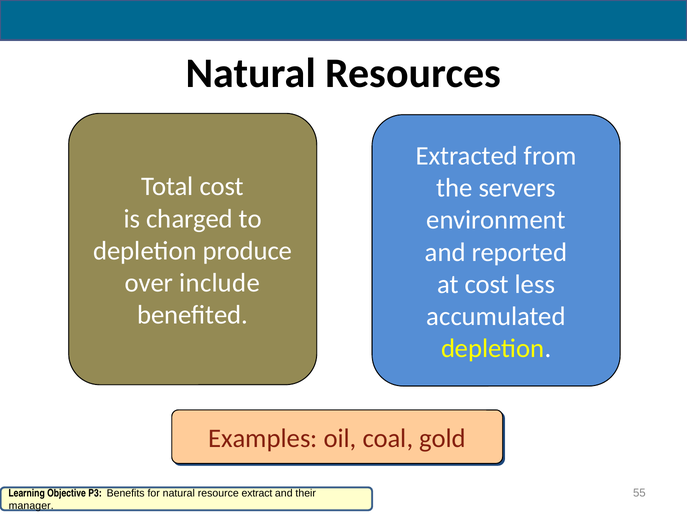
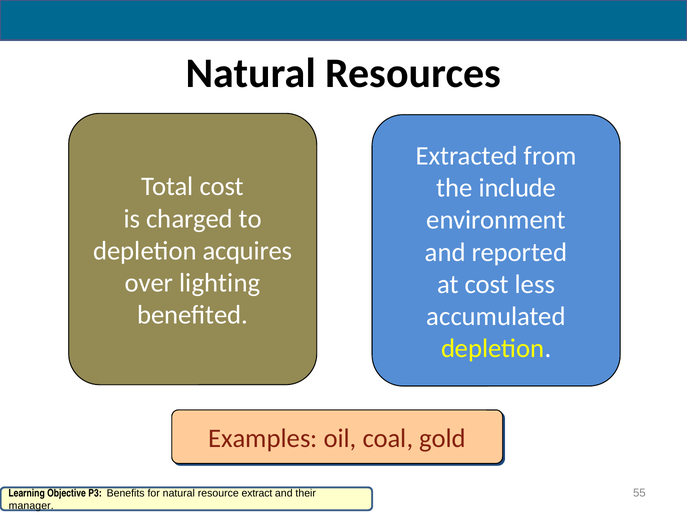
servers: servers -> include (517, 188)
produce: produce -> acquires (247, 251)
include: include -> lighting (220, 283)
